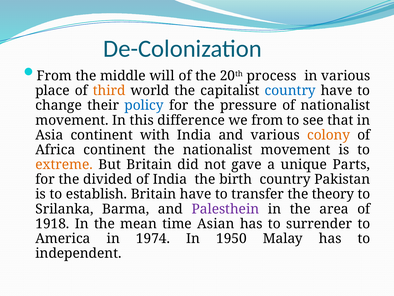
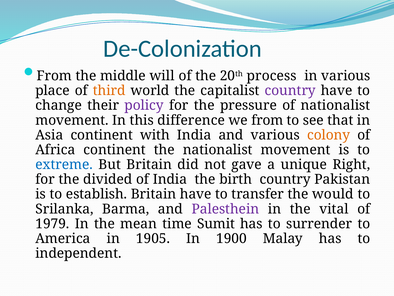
country colour: blue -> purple (290, 91)
policy colour: blue -> purple (144, 105)
extreme colour: orange -> blue (64, 164)
Parts: Parts -> Right (351, 164)
theory: theory -> would (333, 194)
area: area -> vital (334, 209)
1918: 1918 -> 1979 (52, 223)
Asian: Asian -> Sumit (216, 223)
1974: 1974 -> 1905 (153, 238)
1950: 1950 -> 1900 (231, 238)
